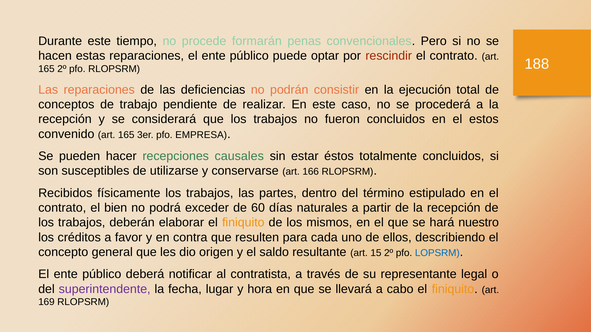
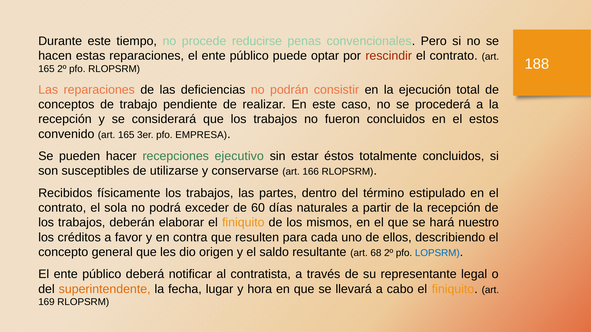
formarán: formarán -> reducirse (257, 41)
causales: causales -> ejecutivo (239, 156)
bien: bien -> sola (116, 208)
15: 15 -> 68 (376, 253)
superintendente colour: purple -> orange (105, 289)
